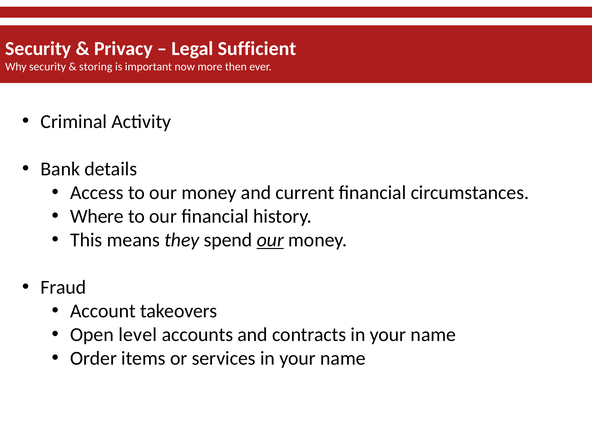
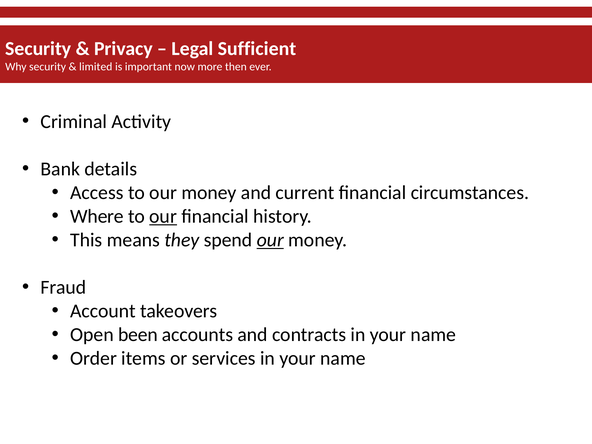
storing: storing -> limited (96, 67)
our underline: none -> present (163, 216)
level: level -> been (138, 335)
